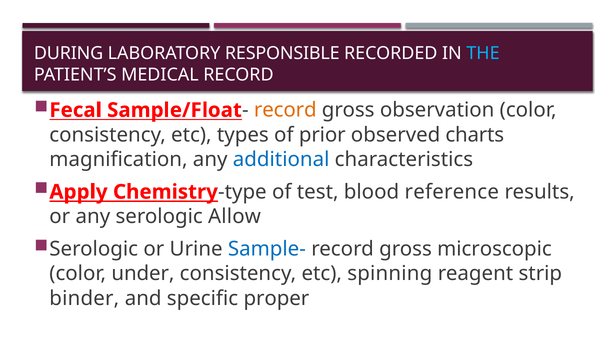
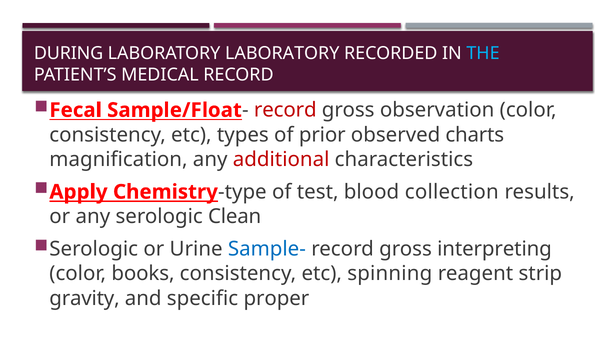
LABORATORY RESPONSIBLE: RESPONSIBLE -> LABORATORY (282, 53)
record colour: orange -> red (285, 110)
additional colour: blue -> red (281, 159)
reference: reference -> collection (452, 192)
Allow: Allow -> Clean (235, 216)
microscopic: microscopic -> interpreting (495, 249)
under: under -> books (143, 274)
binder: binder -> gravity (84, 298)
